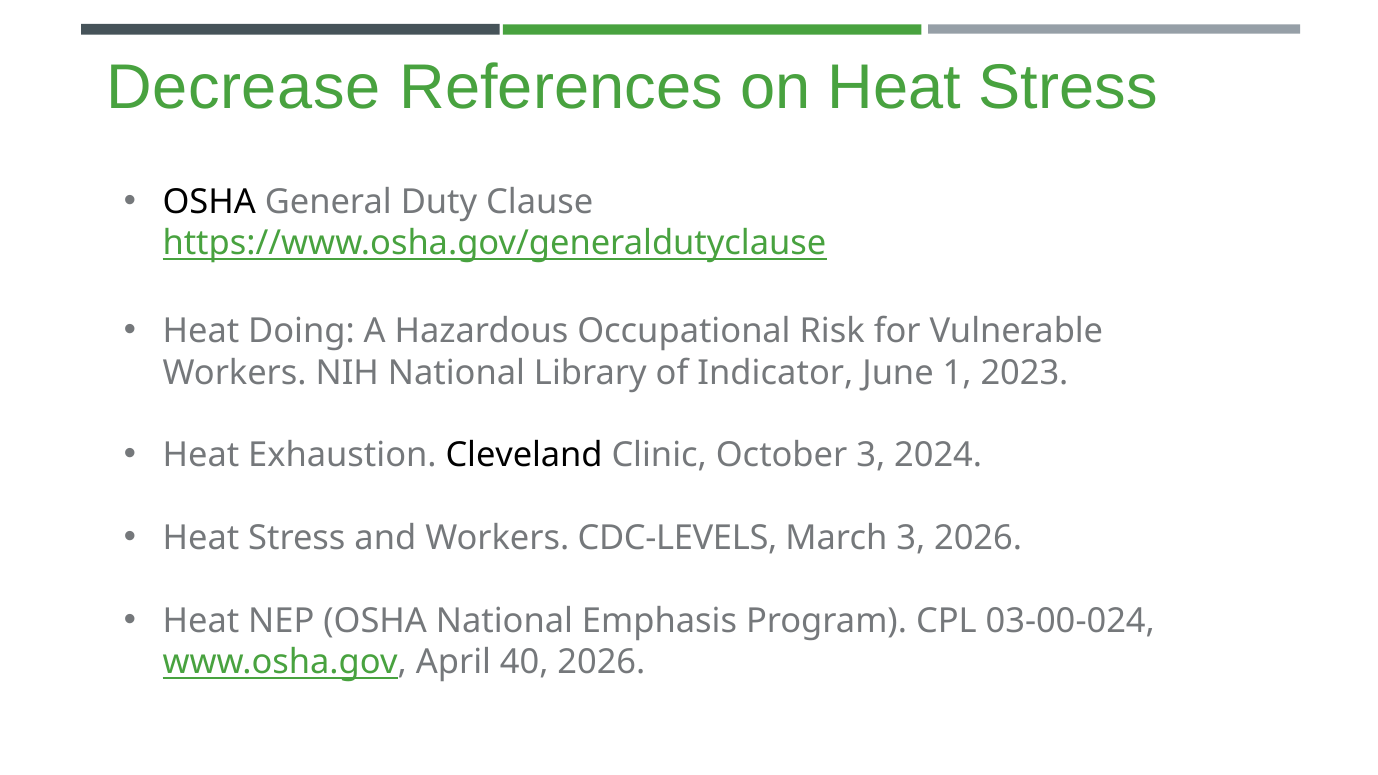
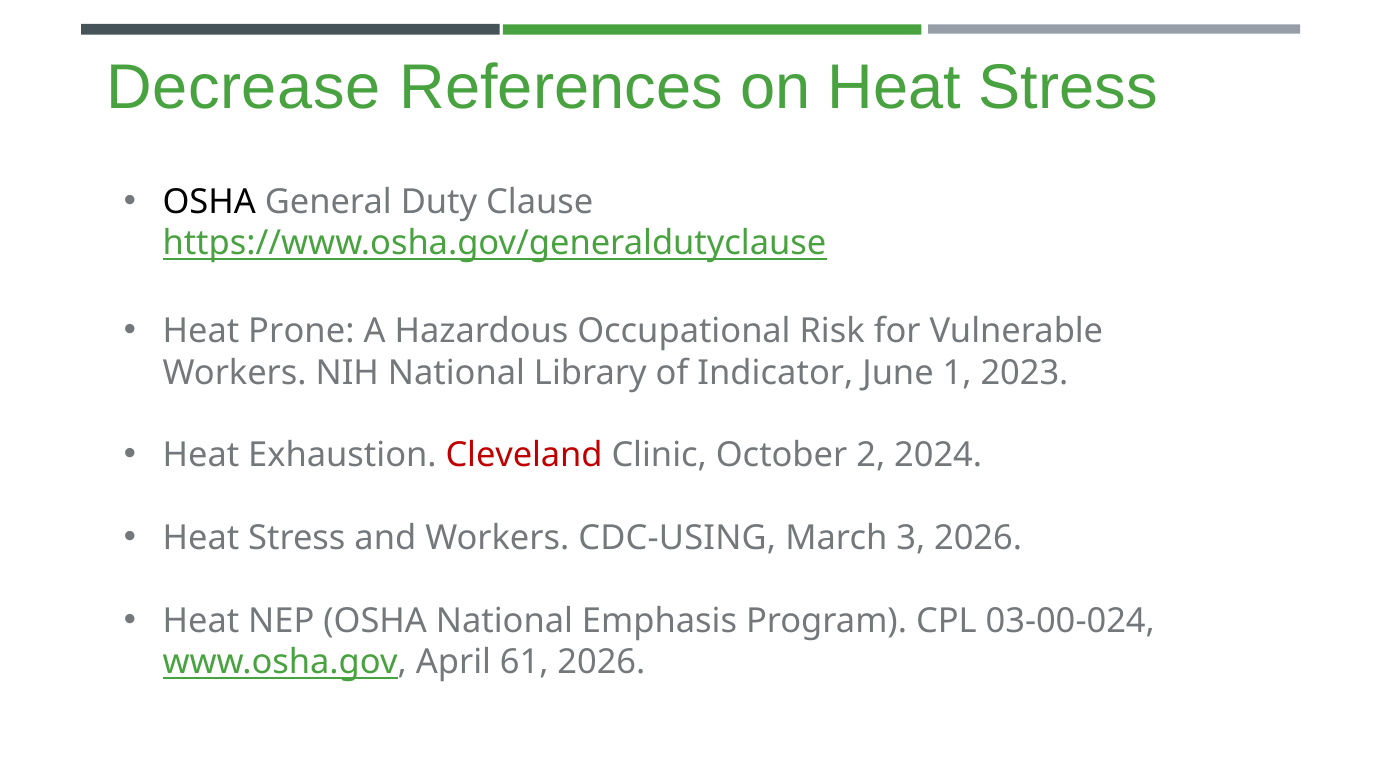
Doing: Doing -> Prone (301, 331)
Cleveland colour: black -> red (524, 455)
October 3: 3 -> 2 (871, 455)
CDC-LEVELS: CDC-LEVELS -> CDC-USING (677, 538)
40: 40 -> 61 (524, 662)
